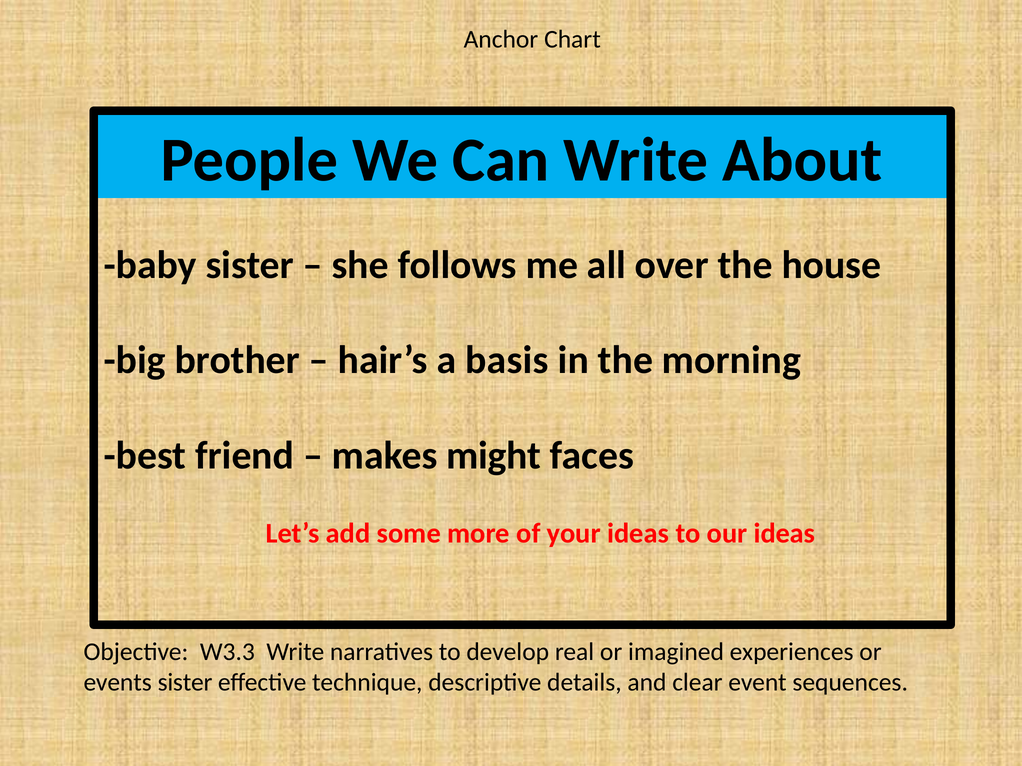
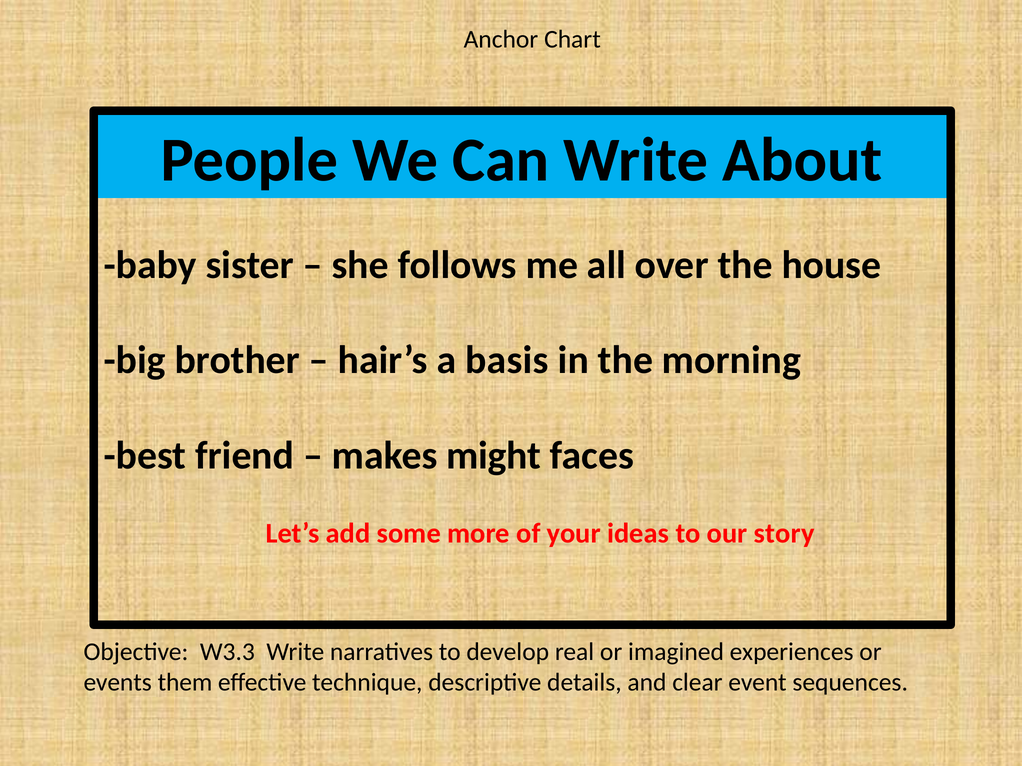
our ideas: ideas -> story (784, 533)
events sister: sister -> them (185, 683)
